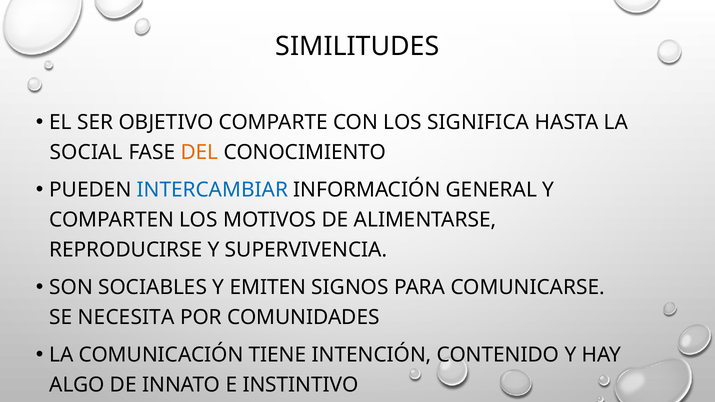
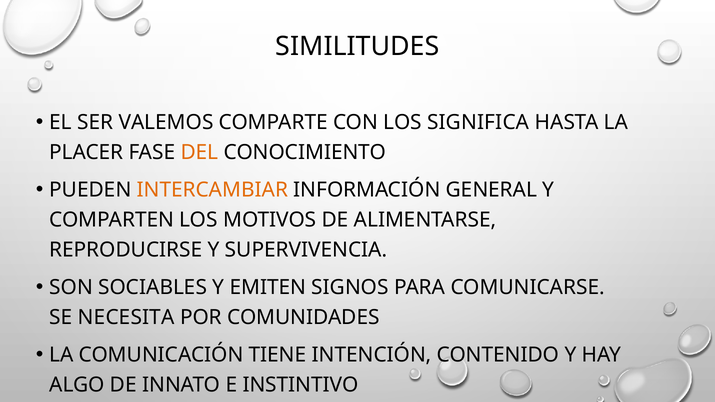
OBJETIVO: OBJETIVO -> VALEMOS (166, 122)
SOCIAL: SOCIAL -> PLACER (86, 152)
INTERCAMBIAR colour: blue -> orange (212, 190)
